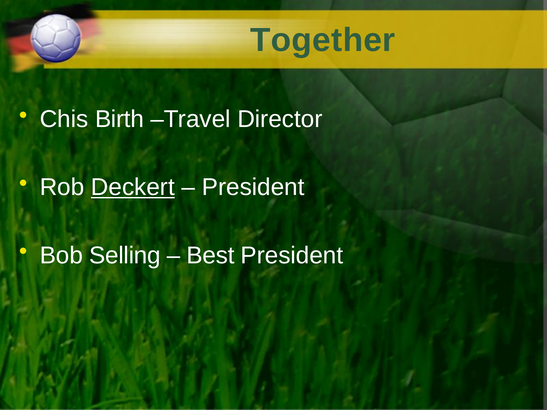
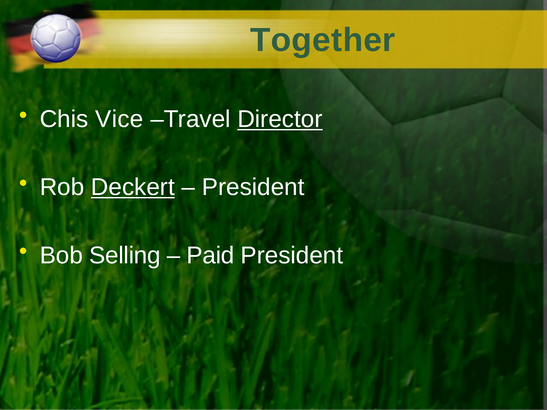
Birth: Birth -> Vice (119, 119)
Director underline: none -> present (280, 119)
Best: Best -> Paid (211, 256)
